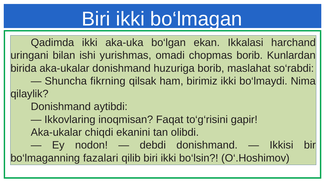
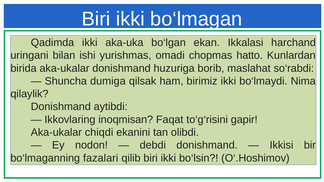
chopmas borib: borib -> hatto (250, 56)
fikrning: fikrning -> dumiga (108, 81)
